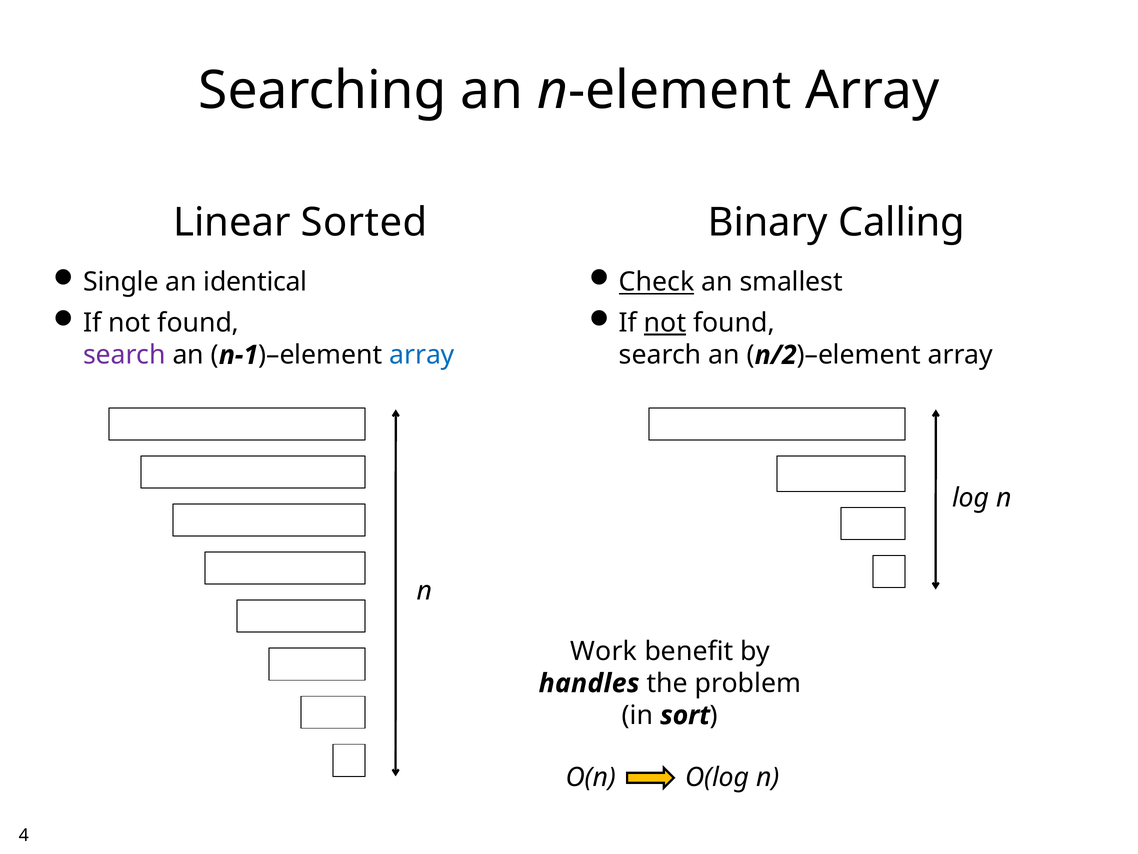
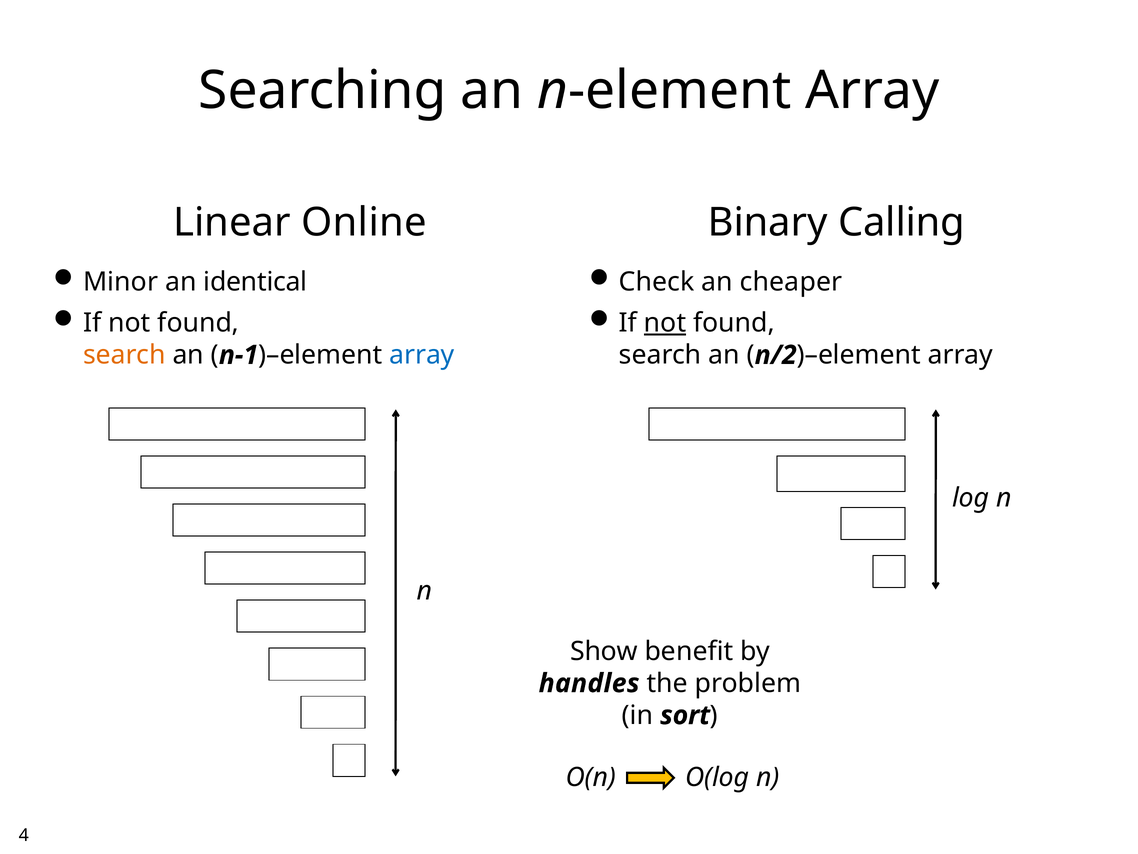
Sorted: Sorted -> Online (364, 223)
Single: Single -> Minor (121, 282)
Check underline: present -> none (657, 282)
smallest: smallest -> cheaper (791, 282)
search colour: purple -> orange (124, 355)
Work: Work -> Show (604, 651)
